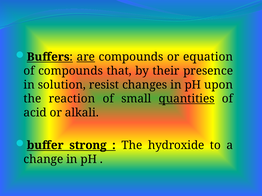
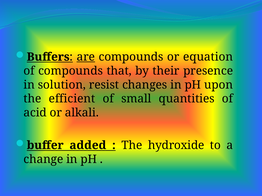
reaction: reaction -> efficient (72, 99)
quantities underline: present -> none (187, 99)
strong: strong -> added (88, 146)
